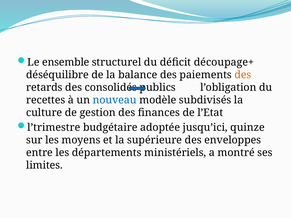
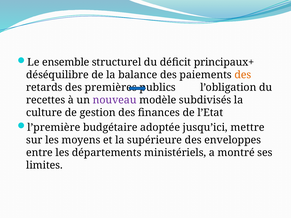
découpage+: découpage+ -> principaux+ (224, 62)
consolidés: consolidés -> premières (111, 88)
nouveau colour: blue -> purple (115, 100)
l’trimestre: l’trimestre -> l’première (54, 128)
quinze: quinze -> mettre (248, 128)
